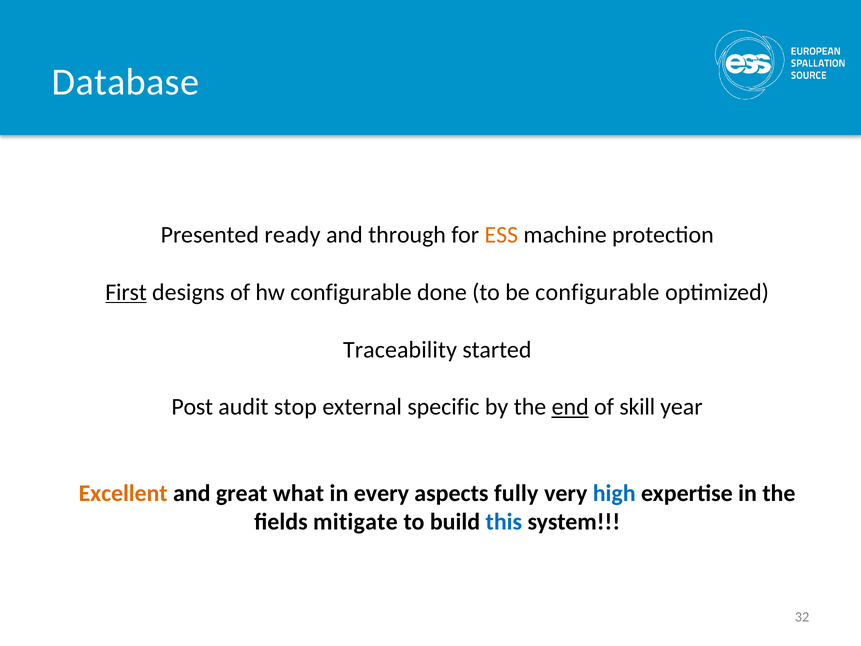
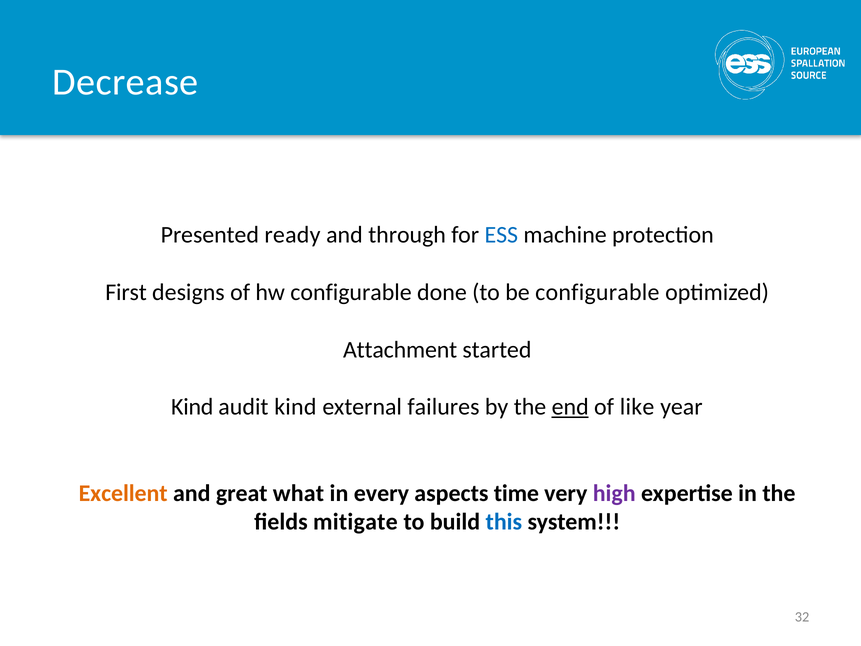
Database: Database -> Decrease (125, 82)
ESS colour: orange -> blue (501, 235)
First underline: present -> none (126, 292)
Traceability: Traceability -> Attachment (400, 350)
Post: Post -> Kind (192, 407)
audit stop: stop -> kind (295, 407)
specific: specific -> failures (443, 407)
skill: skill -> like (637, 407)
fully: fully -> time (516, 493)
high colour: blue -> purple (614, 493)
